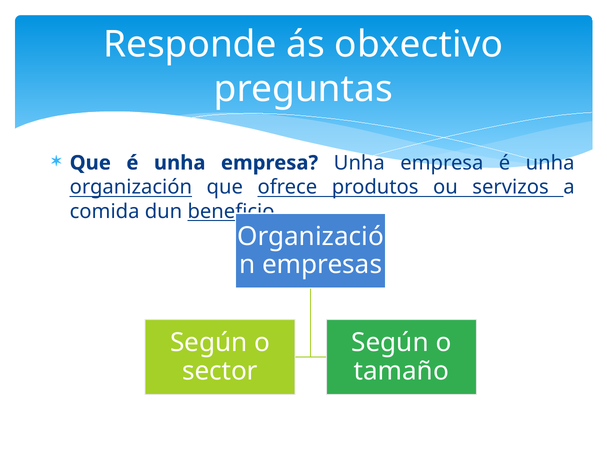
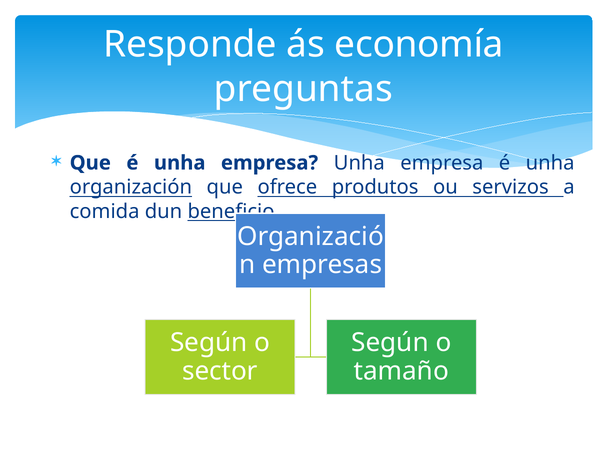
obxectivo: obxectivo -> economía (419, 44)
